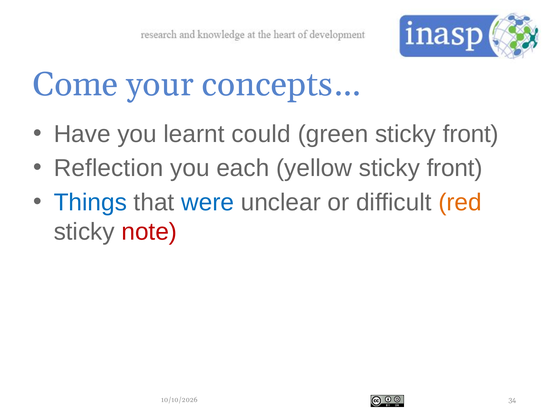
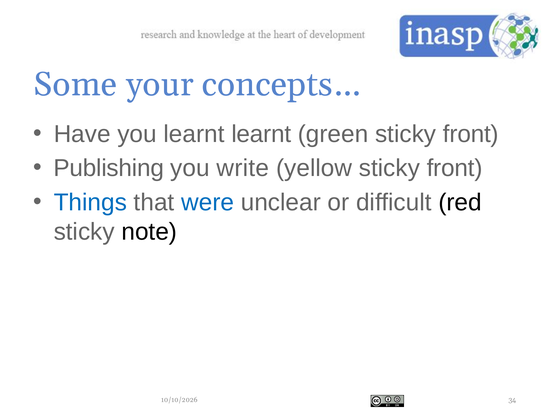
Come: Come -> Some (75, 84)
learnt could: could -> learnt (261, 134)
Reflection: Reflection -> Publishing (109, 168)
each: each -> write (243, 168)
red colour: orange -> black (460, 202)
note colour: red -> black (149, 232)
